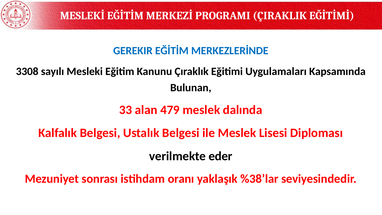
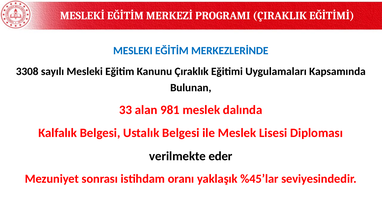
GEREKIR: GEREKIR -> MESLEKI (133, 51)
479: 479 -> 981 (170, 110)
%38’lar: %38’lar -> %45’lar (259, 179)
